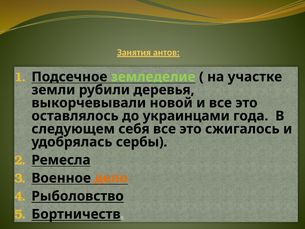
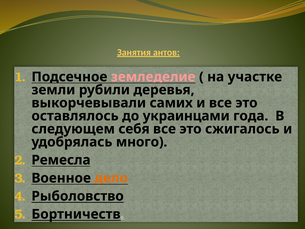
земледелие colour: light green -> pink (153, 77)
новой: новой -> самих (171, 103)
сербы: сербы -> много (142, 142)
